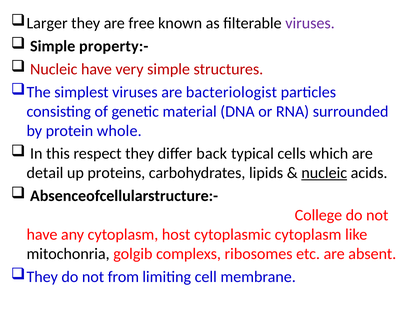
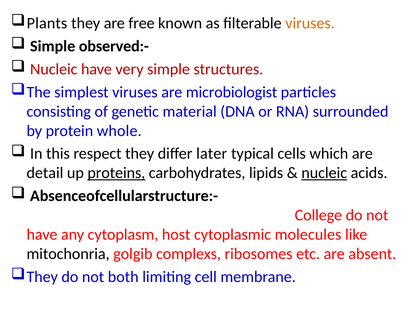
Larger: Larger -> Plants (47, 23)
viruses colour: purple -> orange (310, 23)
property:-: property:- -> observed:- (114, 46)
bacteriologist: bacteriologist -> microbiologist (232, 92)
back: back -> later (212, 154)
proteins underline: none -> present (116, 173)
cytoplasmic cytoplasm: cytoplasm -> molecules (308, 234)
from: from -> both (123, 277)
